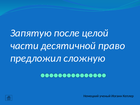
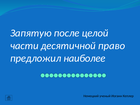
сложную: сложную -> наиболее (84, 58)
